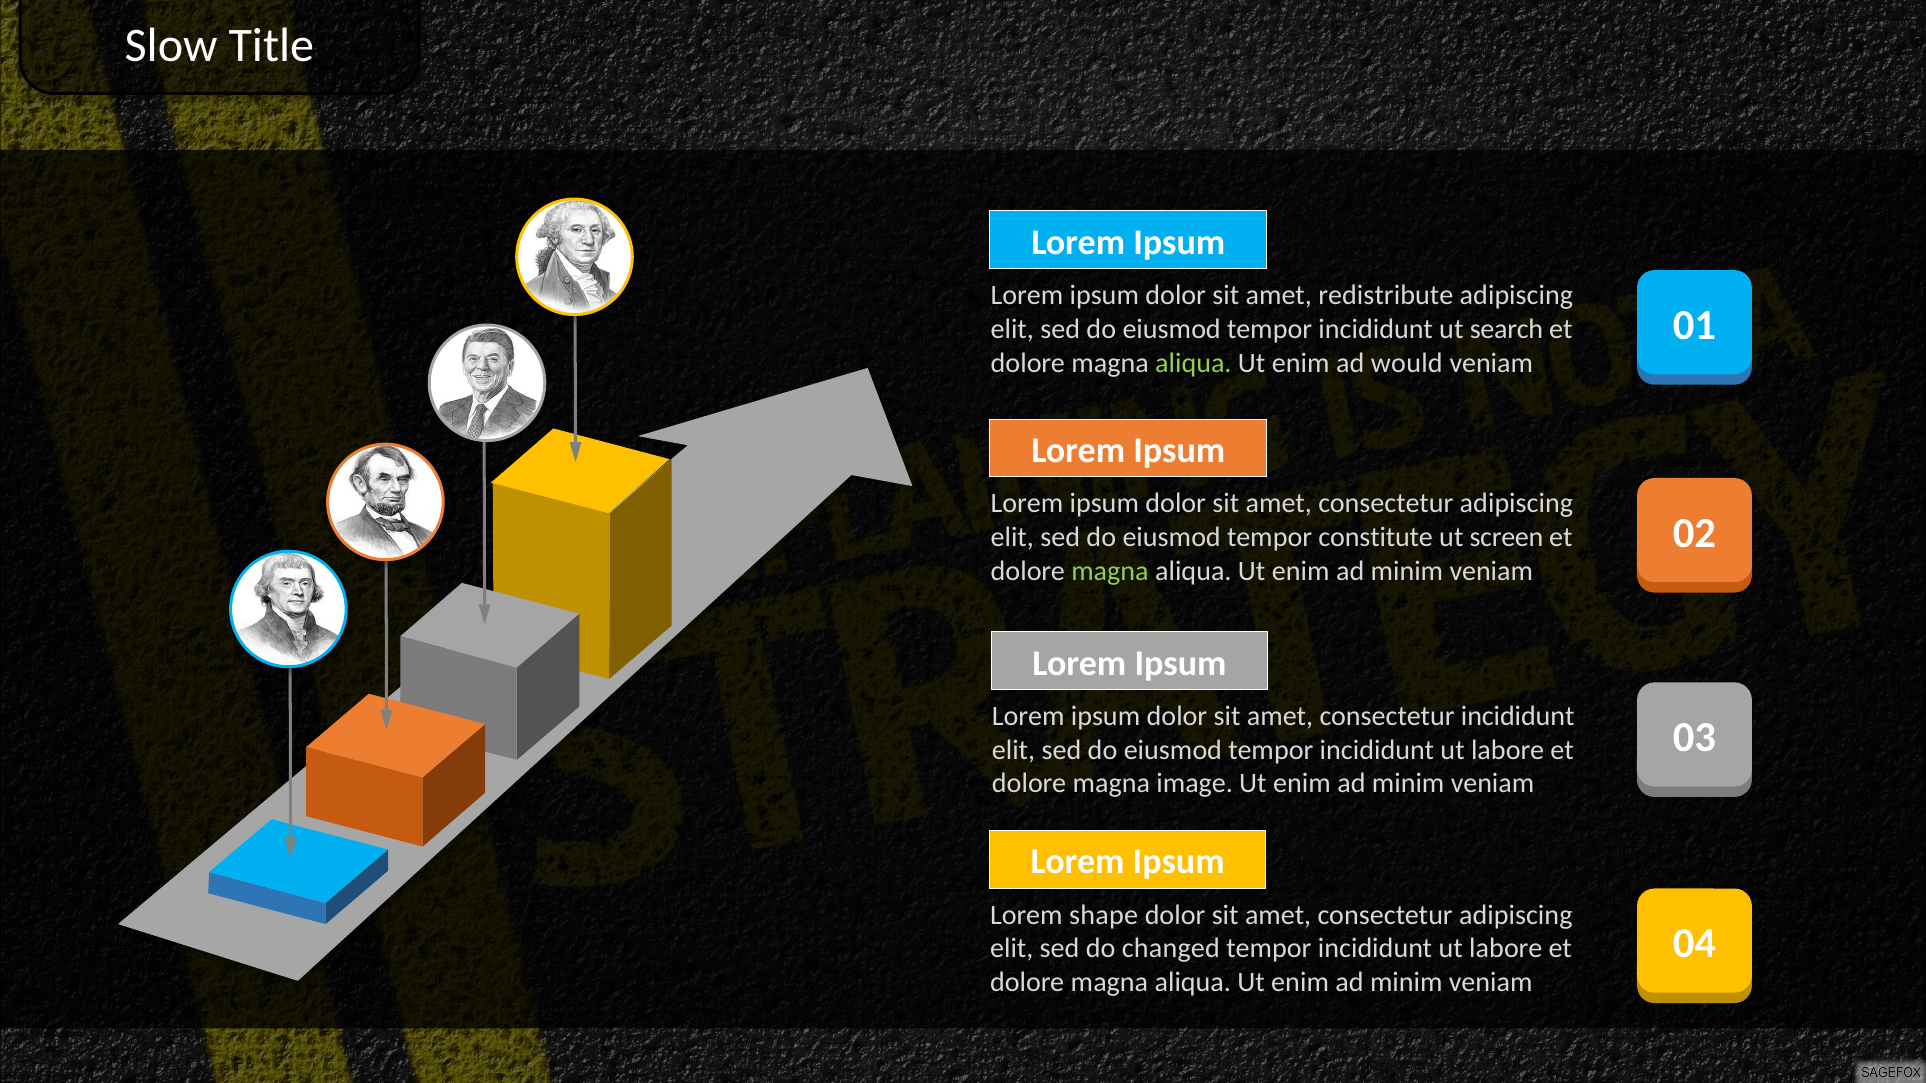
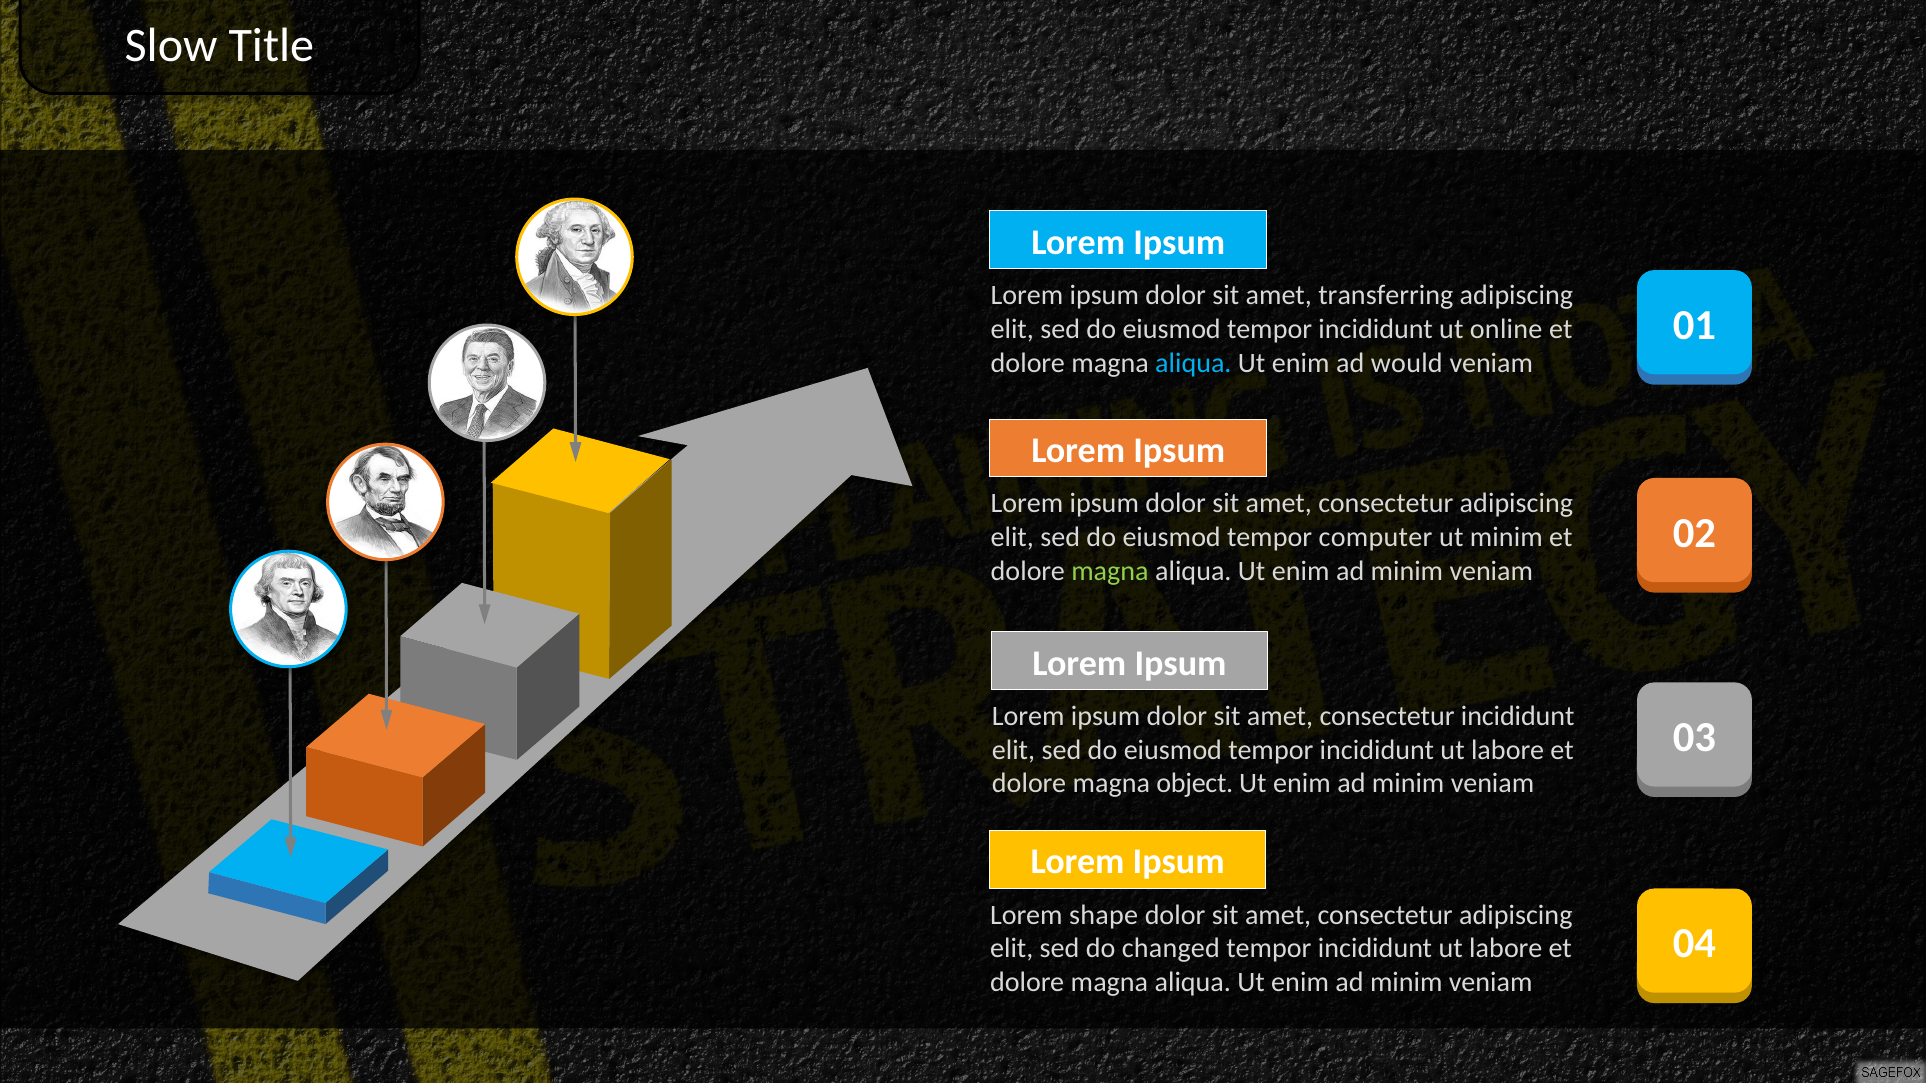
redistribute: redistribute -> transferring (1386, 295)
search: search -> online (1506, 329)
aliqua colour: light green -> light blue (1193, 363)
constitute: constitute -> computer (1375, 537)
ut screen: screen -> minim (1506, 537)
image: image -> object (1195, 784)
